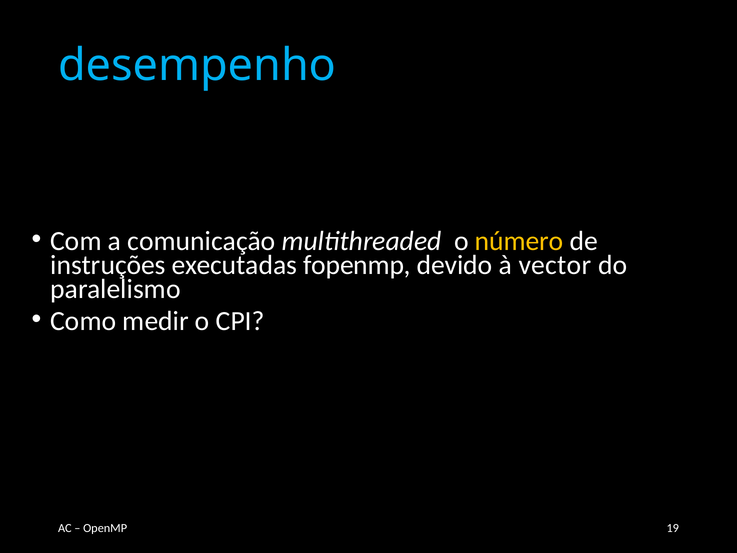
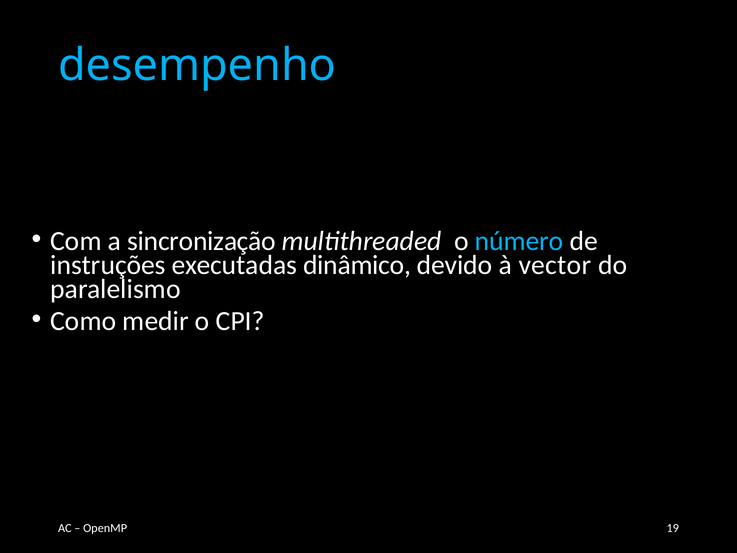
comunicação: comunicação -> sincronização (202, 241)
número colour: yellow -> light blue (519, 241)
fopenmp: fopenmp -> dinâmico (357, 265)
